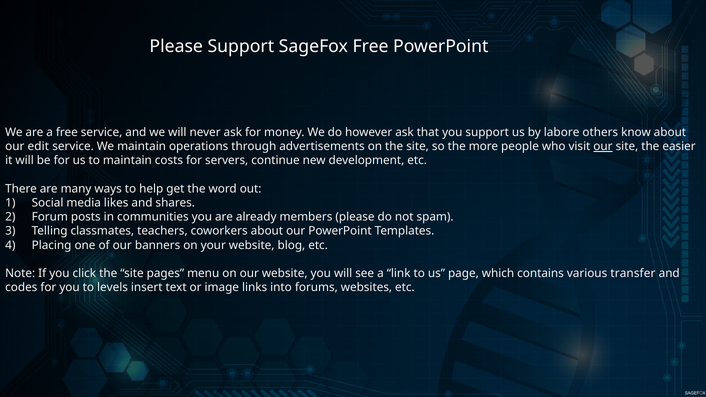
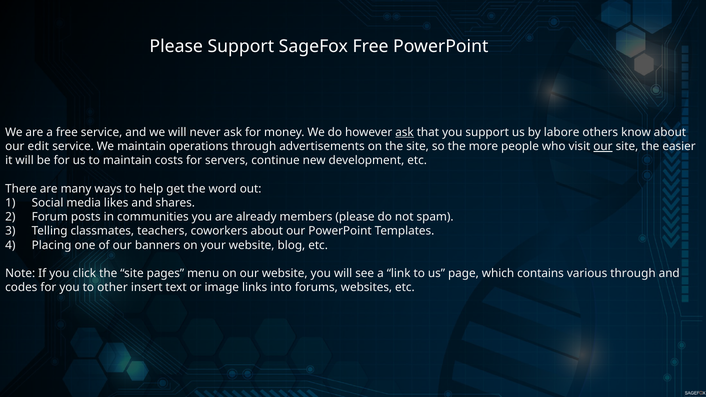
ask underline: none -> present (405, 132)
various transfer: transfer -> through (633, 273)
levels: levels -> other (112, 288)
